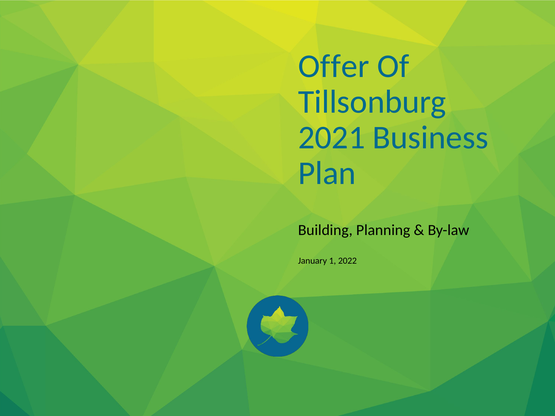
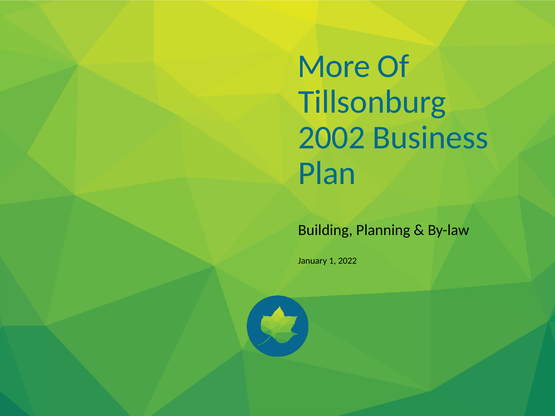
Offer: Offer -> More (334, 66)
2021: 2021 -> 2002 (332, 138)
